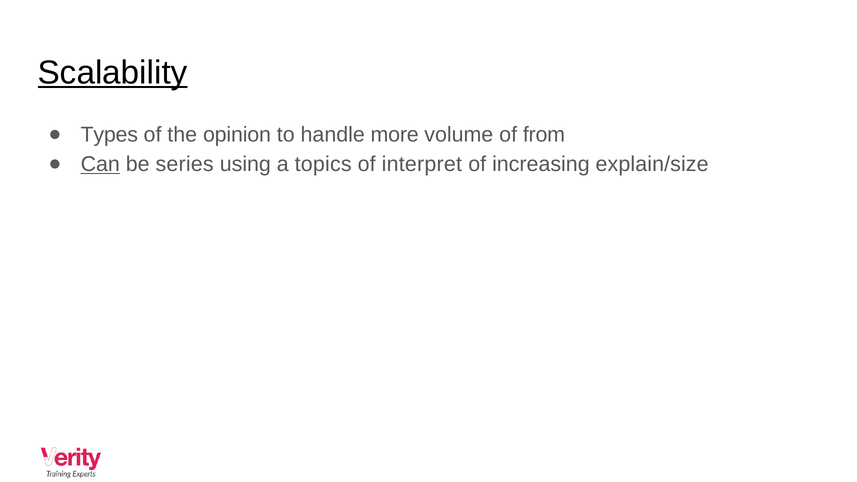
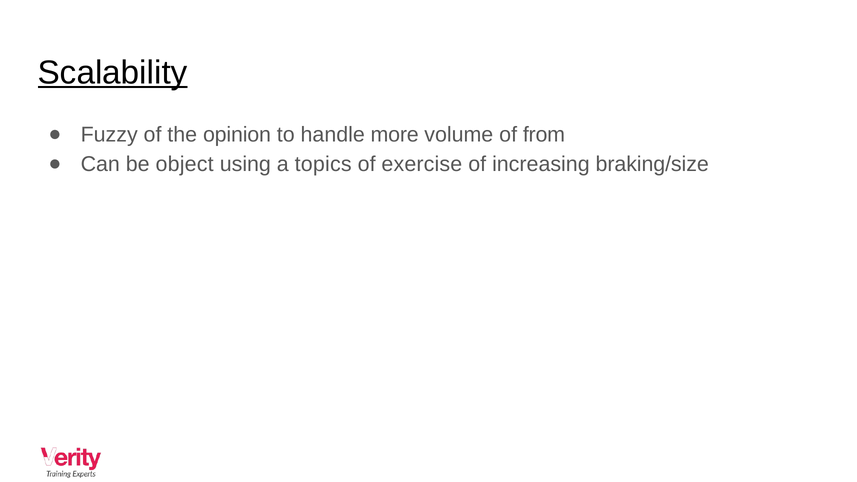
Types: Types -> Fuzzy (109, 135)
Can underline: present -> none (100, 164)
series: series -> object (185, 164)
interpret: interpret -> exercise (422, 164)
explain/size: explain/size -> braking/size (652, 164)
